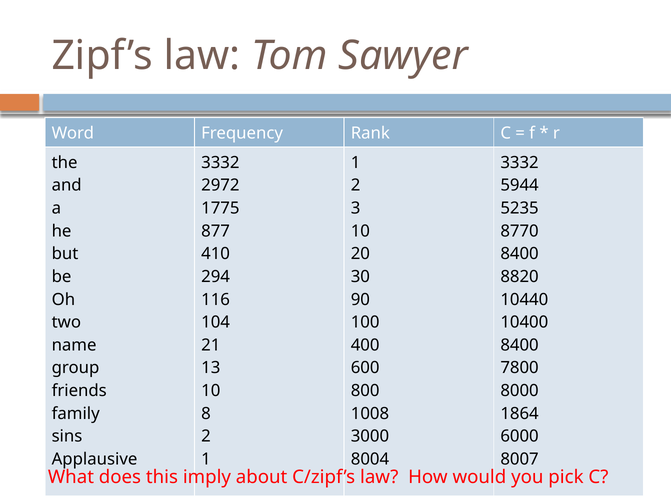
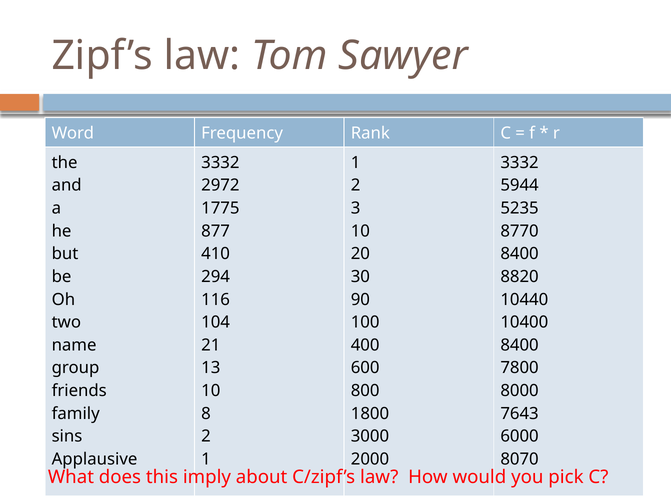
1008: 1008 -> 1800 (370, 414)
1864: 1864 -> 7643 (520, 414)
8004: 8004 -> 2000 (370, 459)
8007: 8007 -> 8070 (520, 459)
